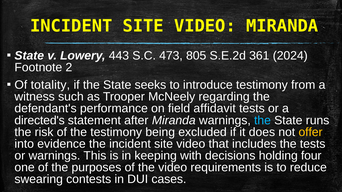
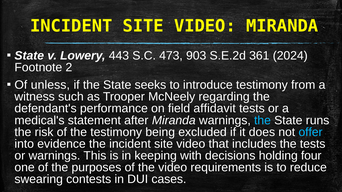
805: 805 -> 903 (196, 56)
totality: totality -> unless (50, 85)
directed's: directed's -> medical's (40, 121)
offer colour: yellow -> light blue (311, 132)
